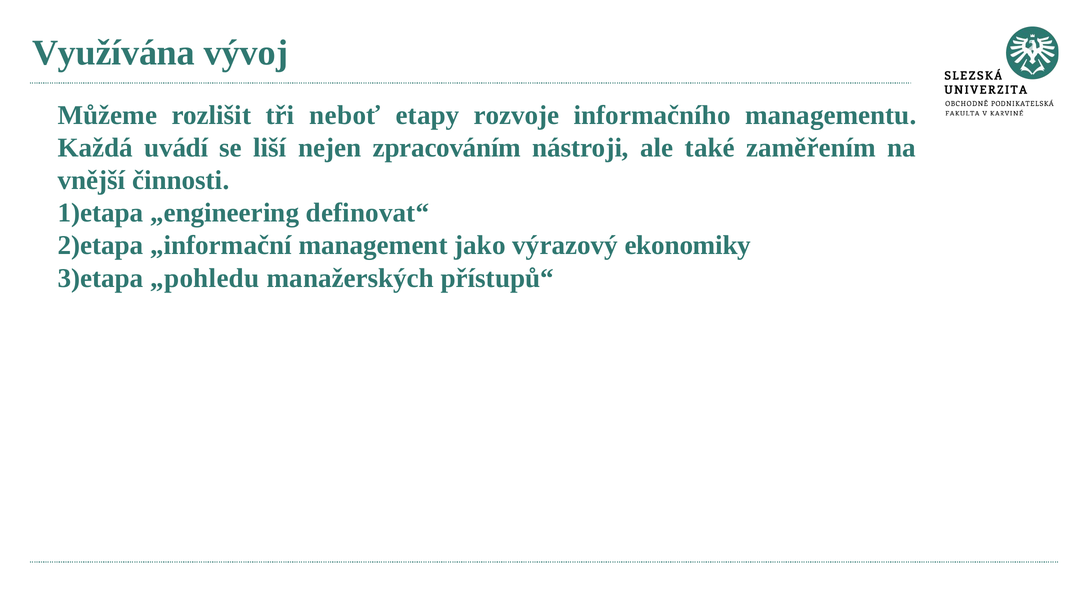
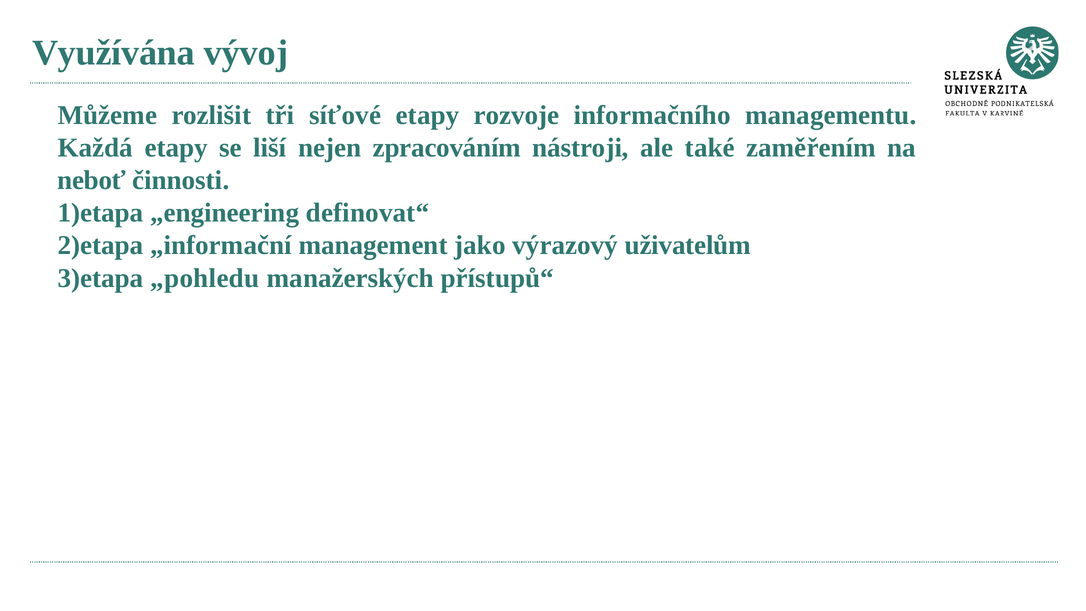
neboť: neboť -> síťové (345, 115)
Každá uvádí: uvádí -> etapy (176, 148)
vnější: vnější -> neboť (92, 180)
ekonomiky: ekonomiky -> uživatelům (688, 245)
